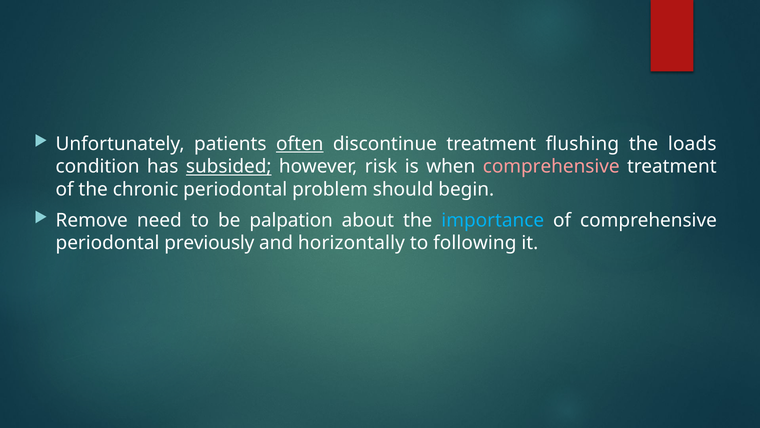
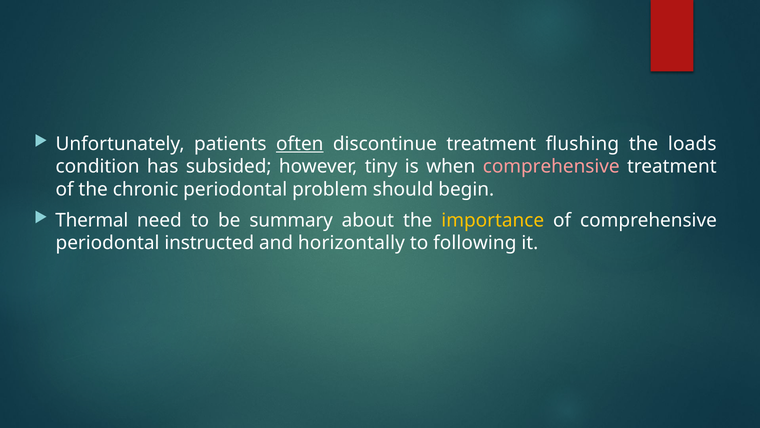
subsided underline: present -> none (229, 166)
risk: risk -> tiny (381, 166)
Remove: Remove -> Thermal (92, 220)
palpation: palpation -> summary (291, 220)
importance colour: light blue -> yellow (493, 220)
previously: previously -> instructed (209, 243)
